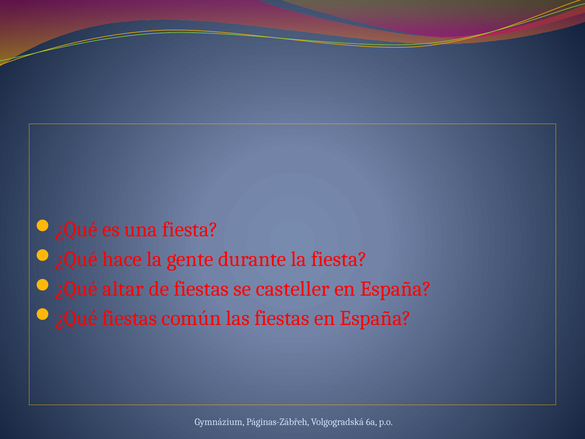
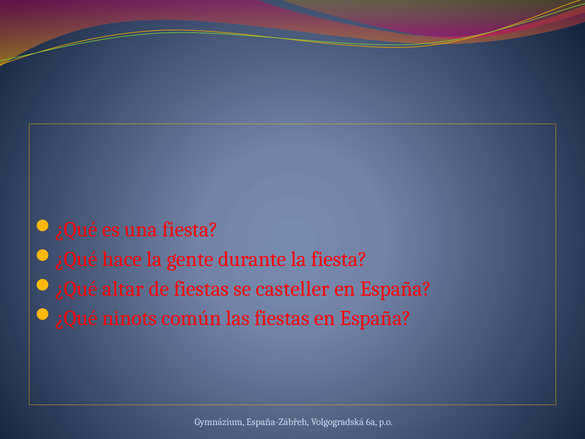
¿Qué fiestas: fiestas -> ninots (130, 318)
Páginas-Zábřeh: Páginas-Zábřeh -> España-Zábřeh (278, 422)
